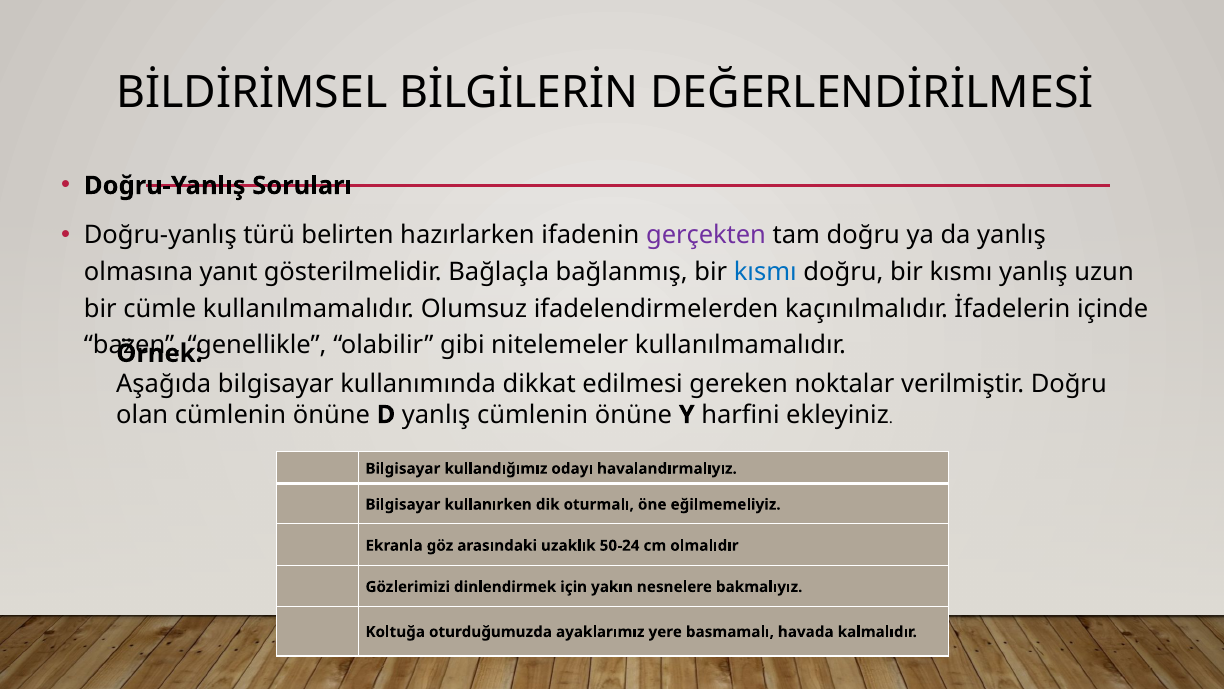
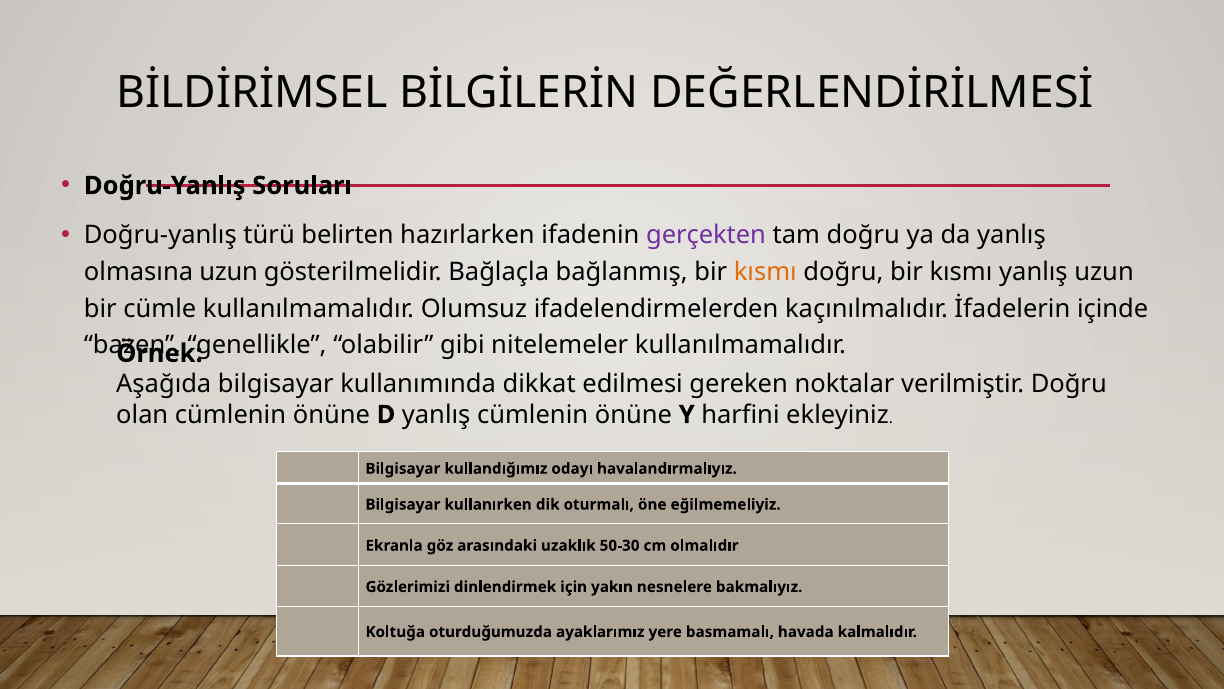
olmasına yanıt: yanıt -> uzun (229, 272)
kısmı colour: blue -> orange (765, 272)
50-24: 50-24 -> 50-30 (620, 545)
